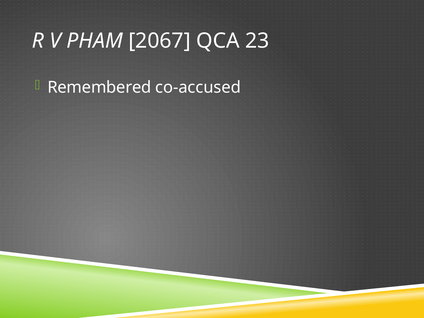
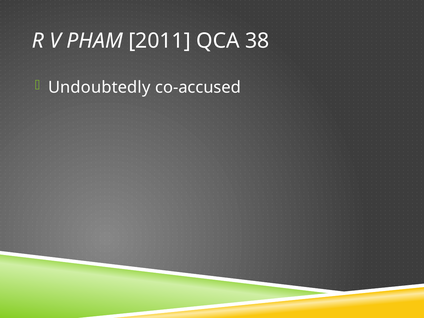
2067: 2067 -> 2011 (160, 41)
23: 23 -> 38 (257, 41)
Remembered: Remembered -> Undoubtedly (99, 87)
